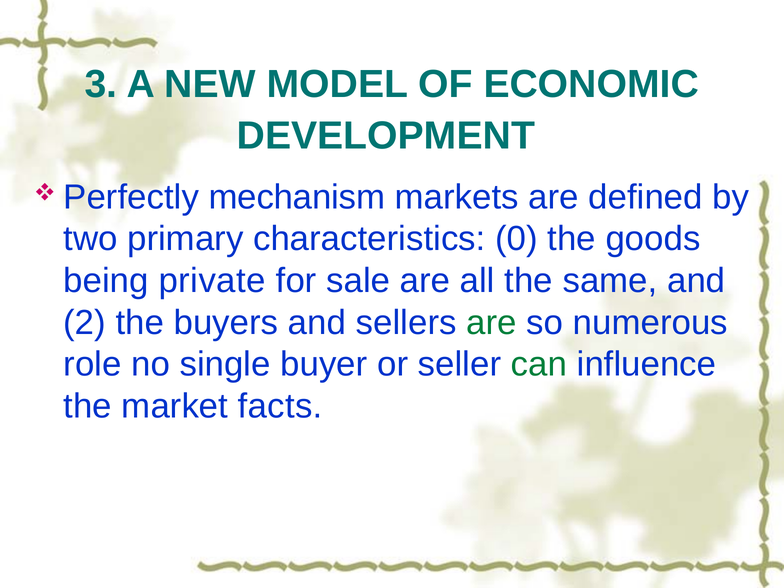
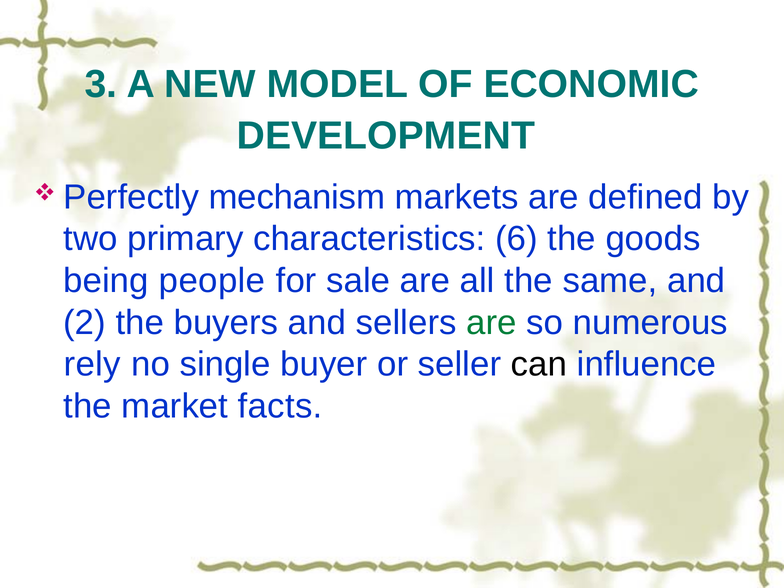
0: 0 -> 6 (516, 239)
private: private -> people (212, 281)
role: role -> rely (92, 364)
can colour: green -> black (539, 364)
